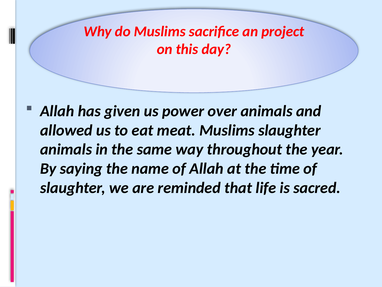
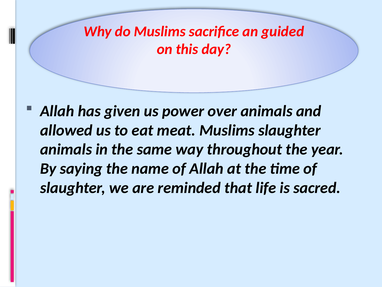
project: project -> guided (283, 31)
